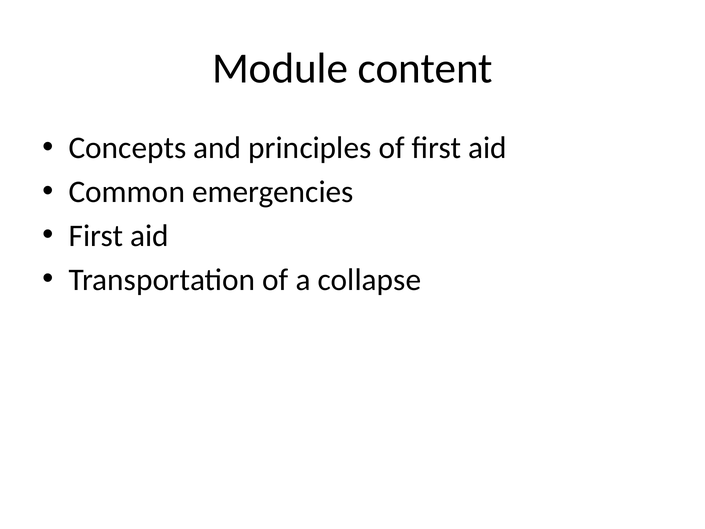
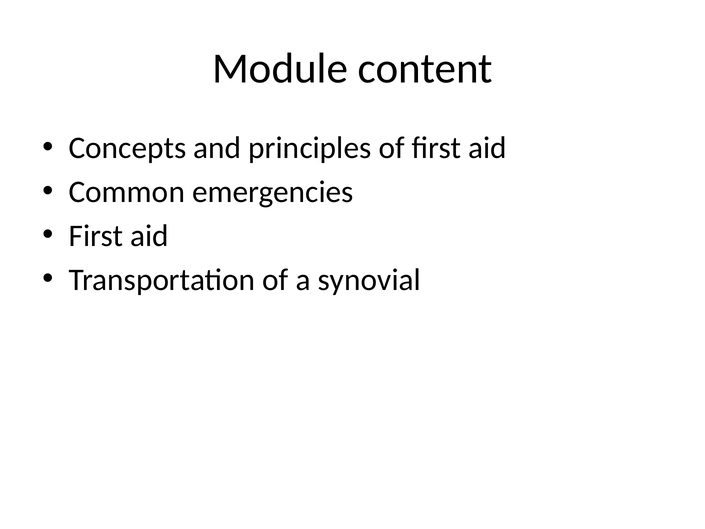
collapse: collapse -> synovial (369, 280)
